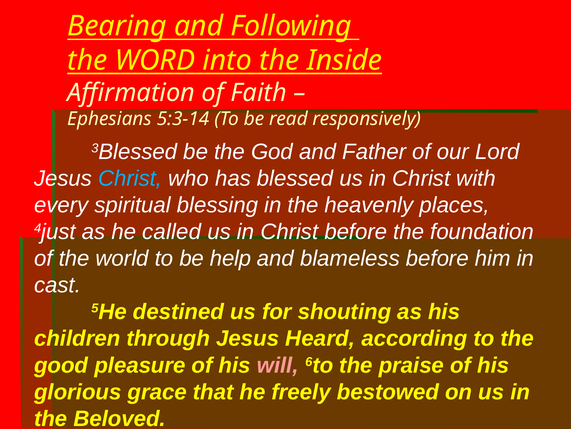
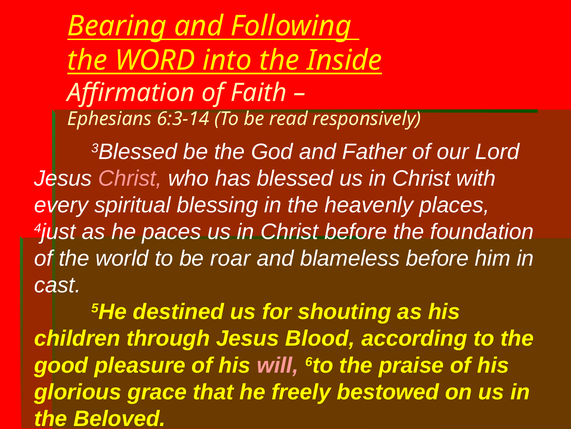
5:3-14: 5:3-14 -> 6:3-14 (183, 119)
Christ colour: light blue -> pink (130, 178)
called: called -> paces (172, 231)
help: help -> roar (230, 258)
Heard: Heard -> Blood (320, 338)
